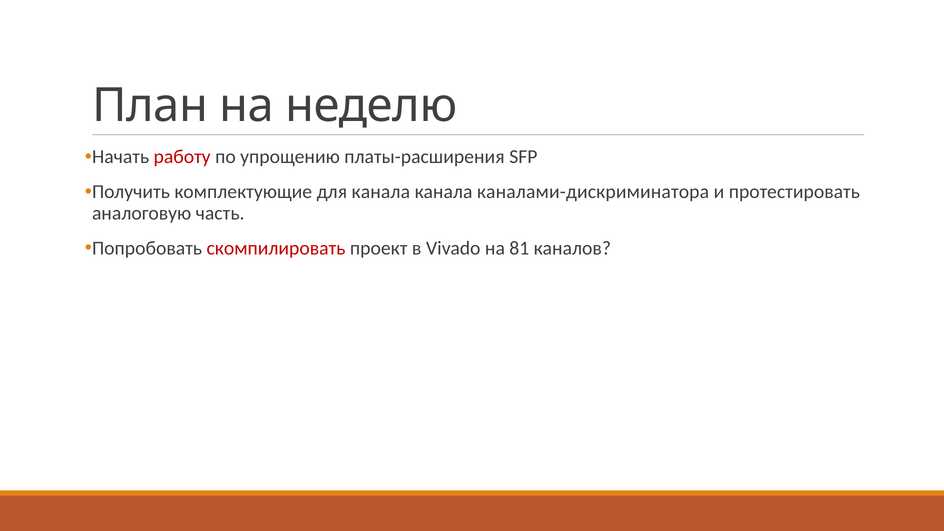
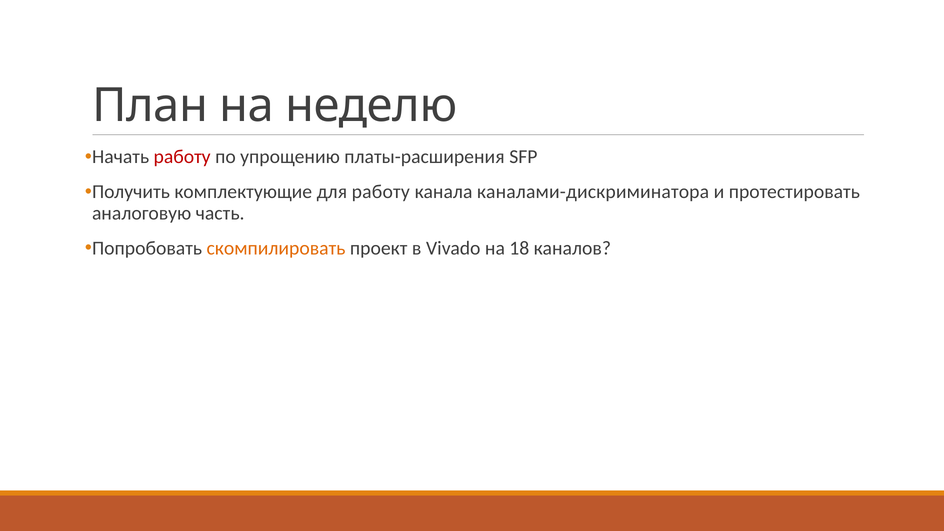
для канала: канала -> работу (381, 192)
скомпилировать colour: red -> orange (276, 248)
81: 81 -> 18 (519, 248)
